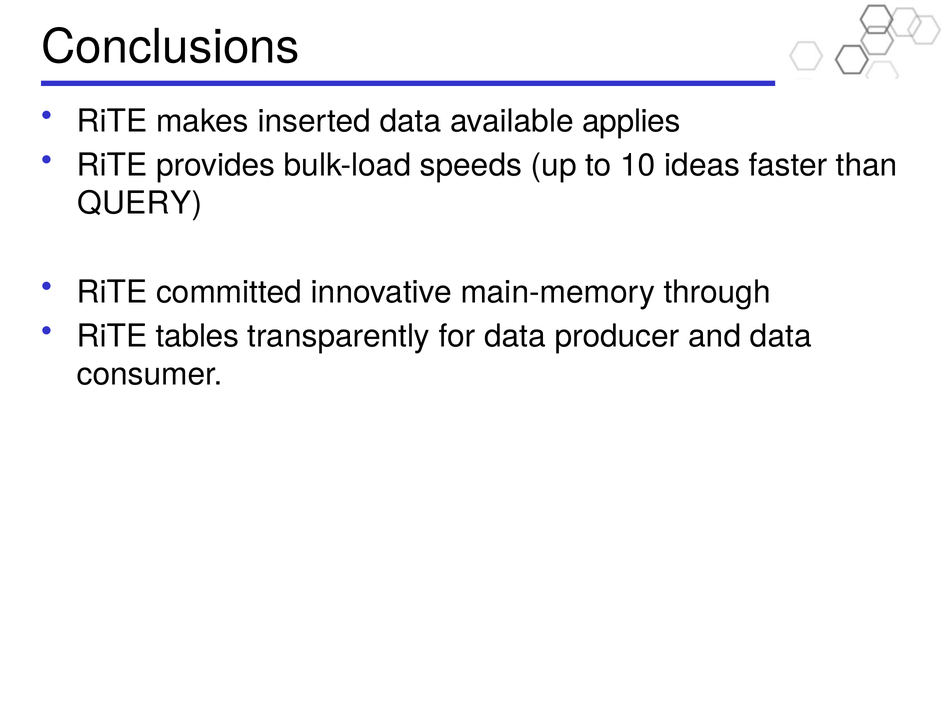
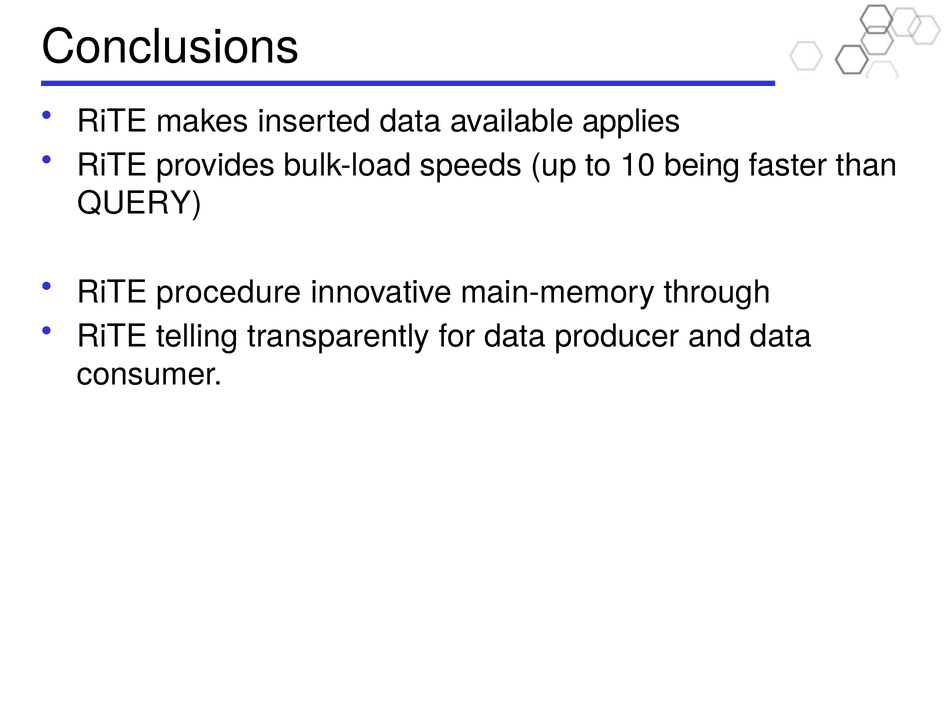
ideas: ideas -> being (702, 165)
committed: committed -> procedure (229, 292)
tables: tables -> telling (197, 337)
